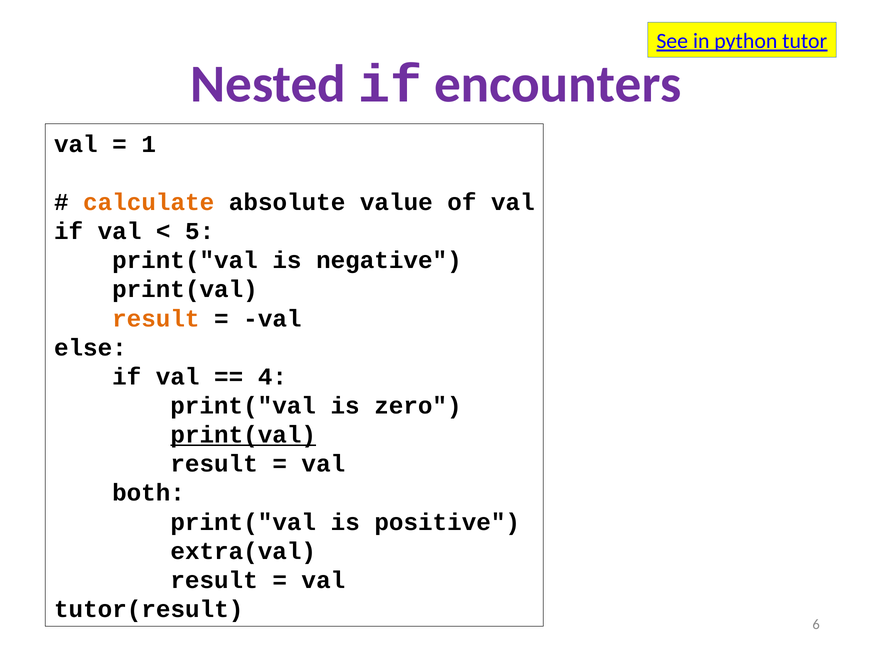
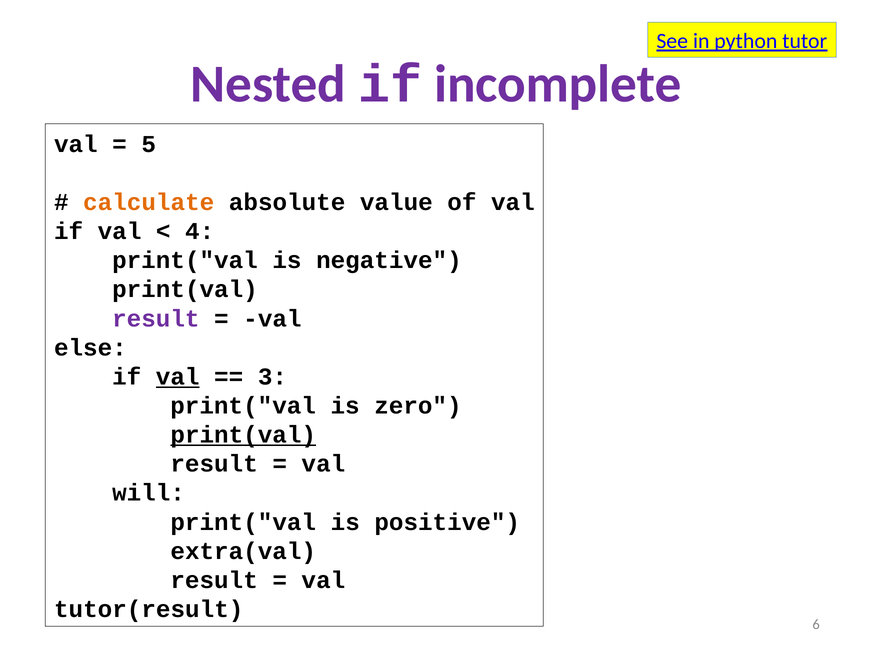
encounters: encounters -> incomplete (558, 84)
1: 1 -> 5 (149, 144)
5: 5 -> 4 (200, 231)
result colour: orange -> purple (156, 319)
val underline: none -> present (178, 377)
4: 4 -> 3 (272, 377)
both: both -> will (149, 493)
